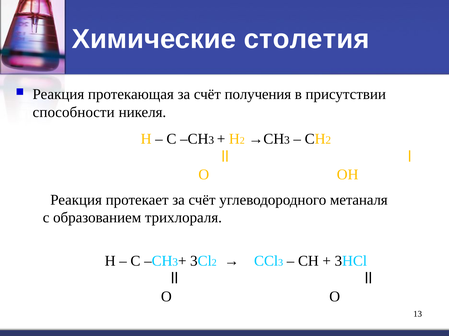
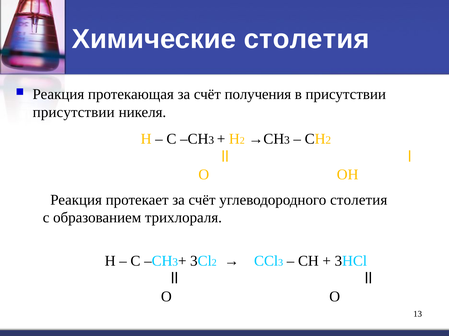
способности: способности -> присутствии (74, 113)
углеводородного метаналя: метаналя -> столетия (359, 200)
